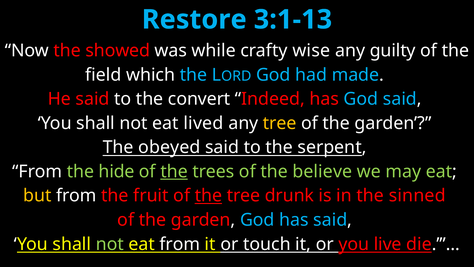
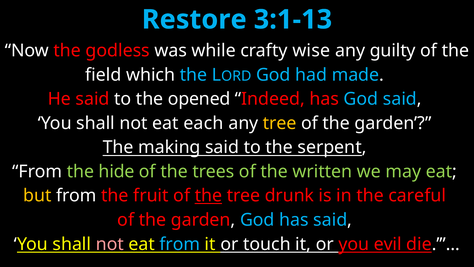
showed: showed -> godless (118, 51)
convert: convert -> opened (199, 99)
lived: lived -> each (203, 123)
obeyed: obeyed -> making (169, 147)
the underline: present -> none (174, 171)
believe: believe -> written (322, 171)
sinned: sinned -> careful (417, 196)
not colour: light green -> pink (110, 244)
from colour: white -> light blue (180, 244)
live: live -> evil (388, 244)
